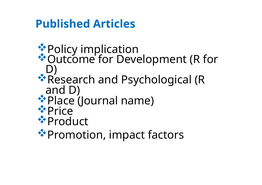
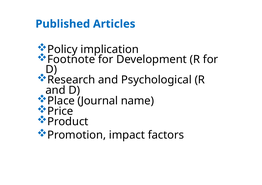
Outcome: Outcome -> Footnote (71, 59)
